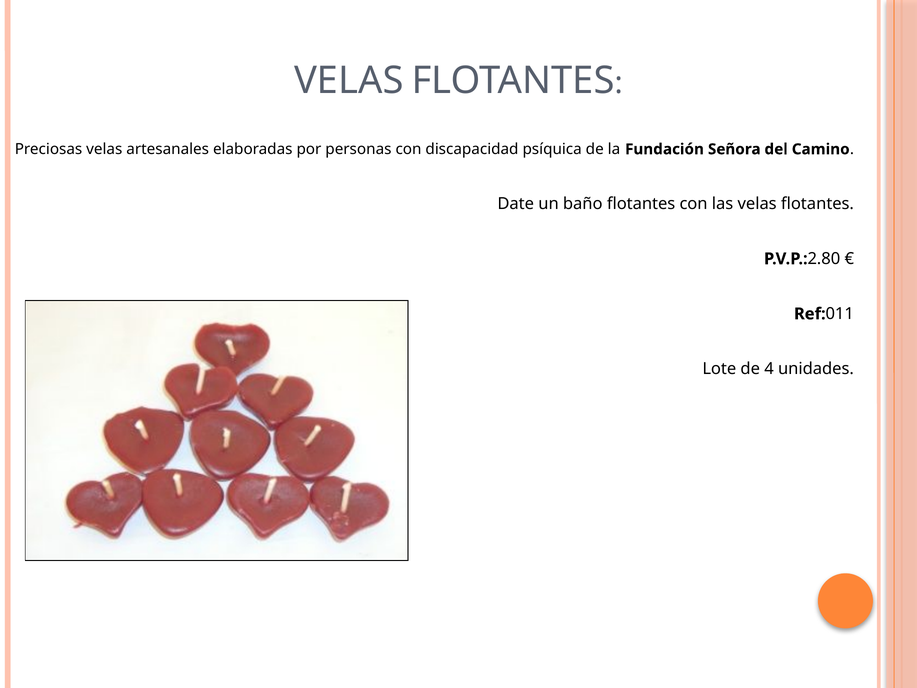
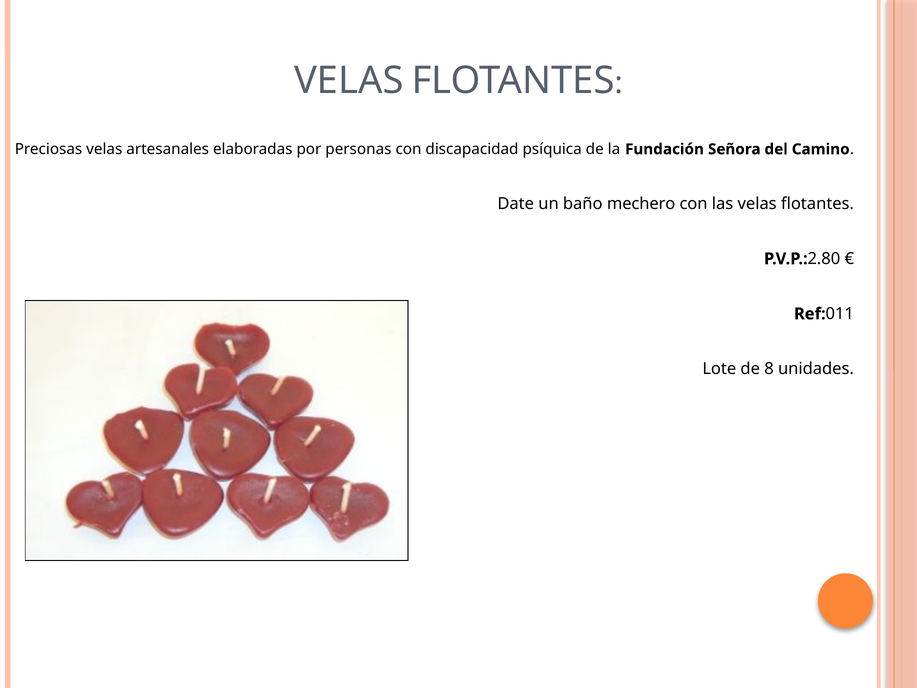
baño flotantes: flotantes -> mechero (641, 204)
4: 4 -> 8 (769, 369)
